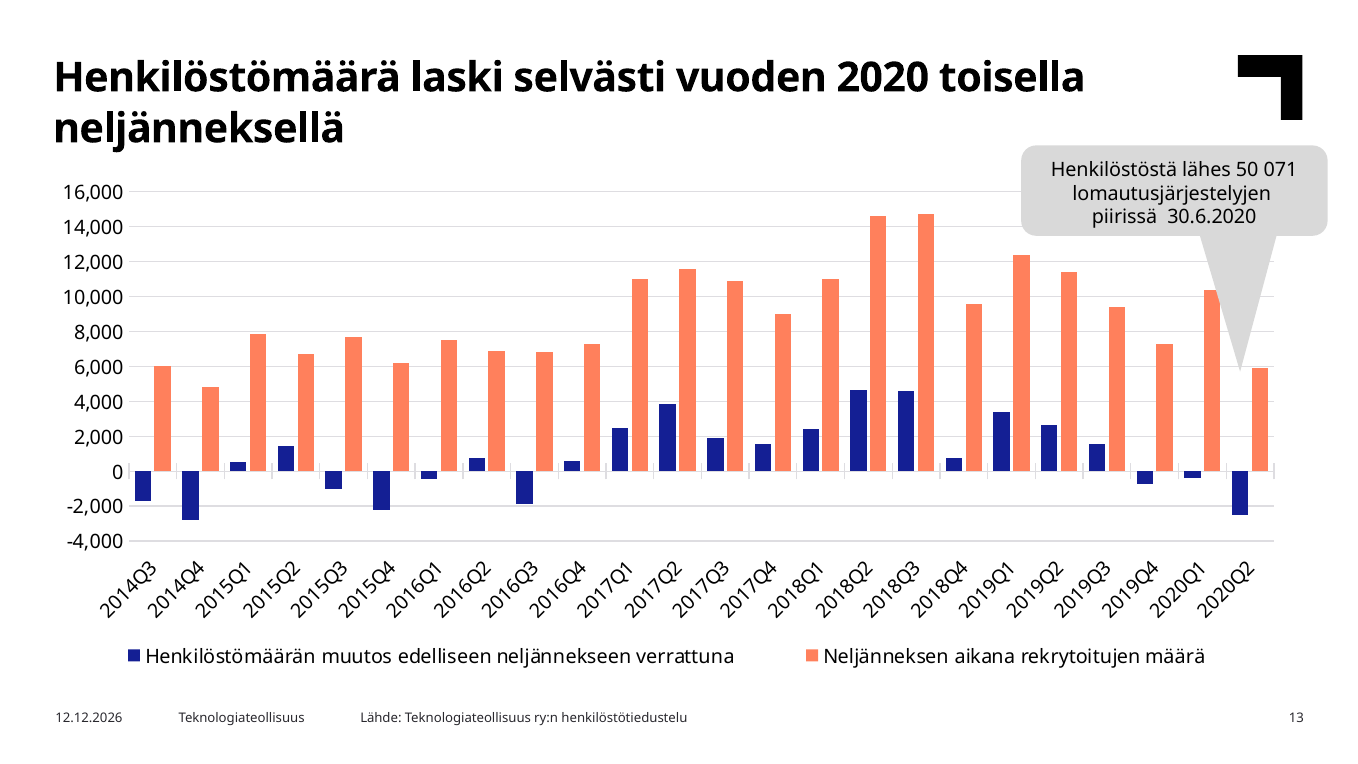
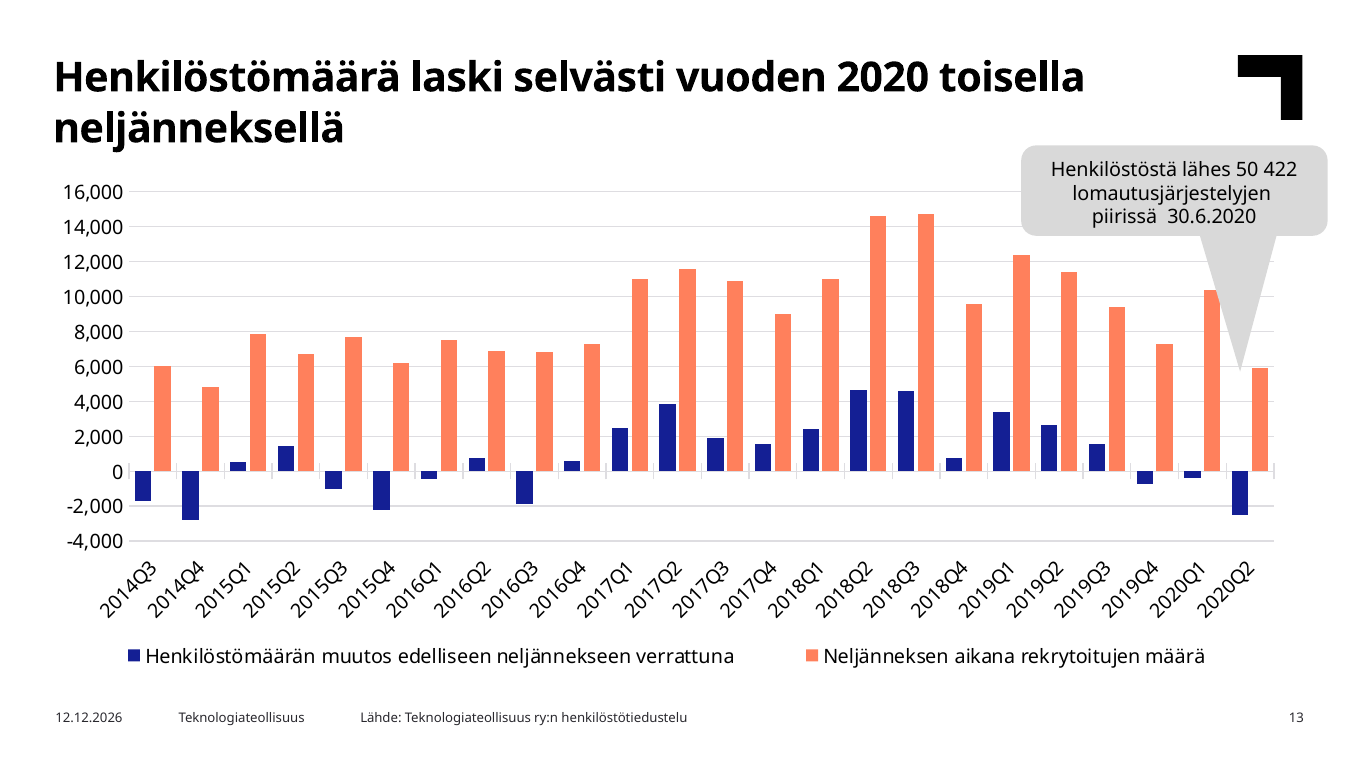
071: 071 -> 422 (1281, 170)
